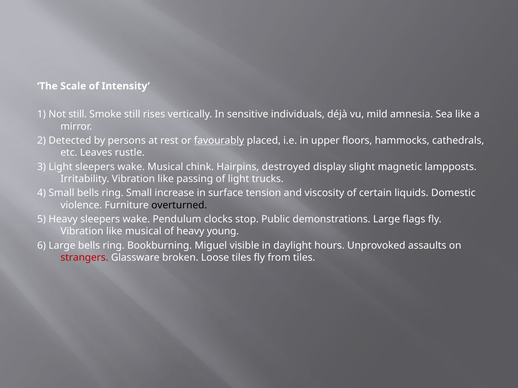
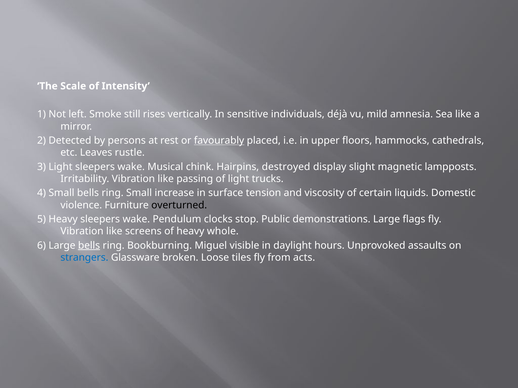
Not still: still -> left (78, 114)
like musical: musical -> screens (143, 232)
young: young -> whole (223, 232)
bells underline: none -> present (89, 246)
strangers colour: red -> blue (84, 258)
from tiles: tiles -> acts (304, 258)
